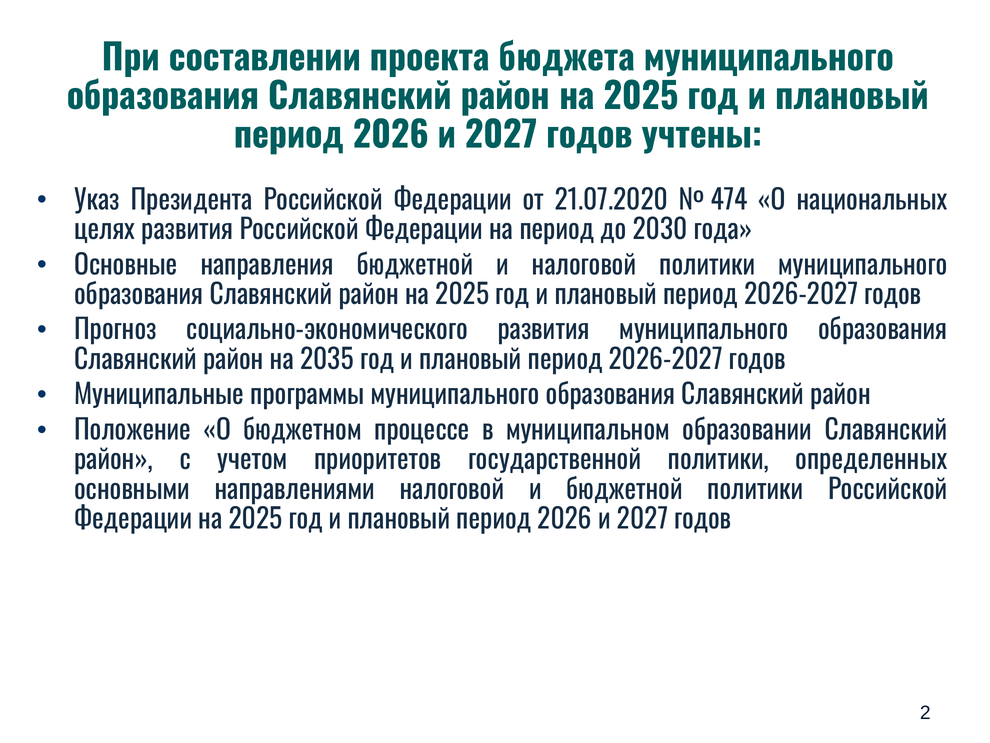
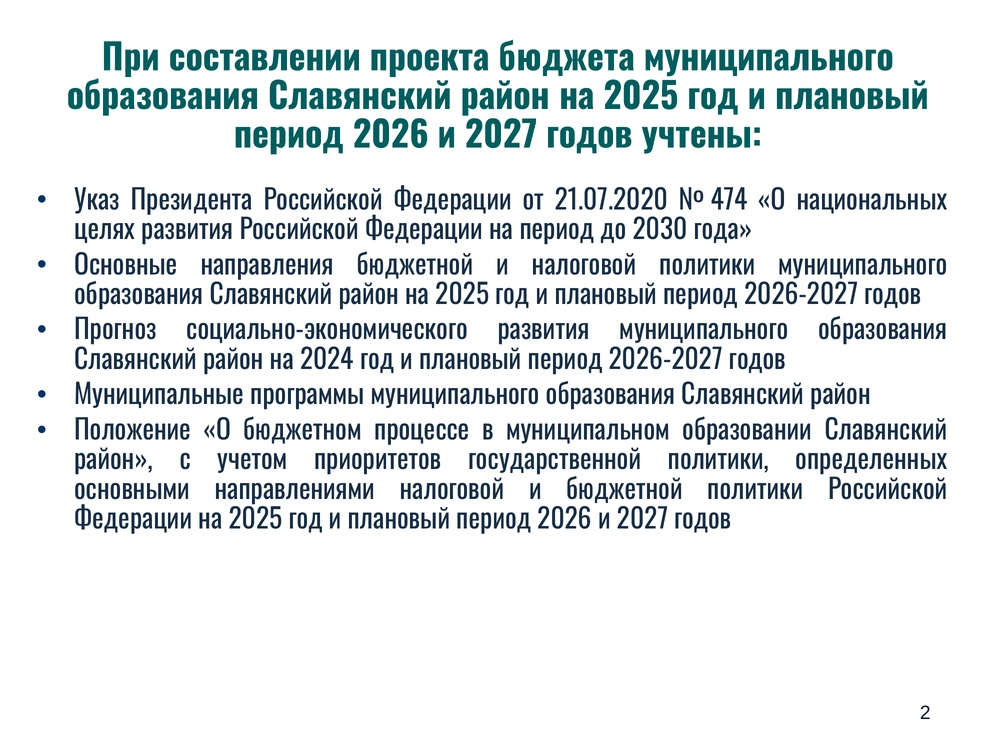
2035: 2035 -> 2024 (327, 360)
